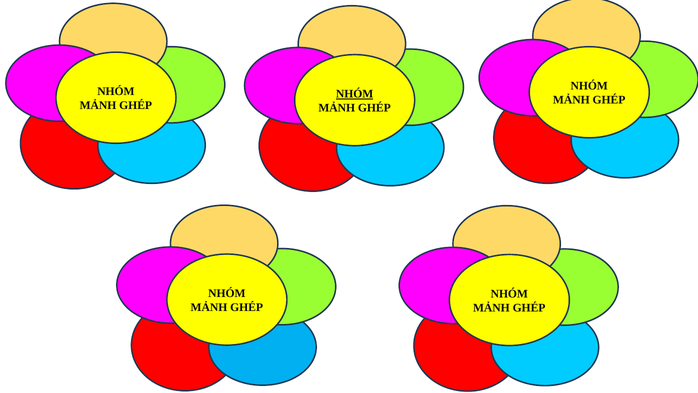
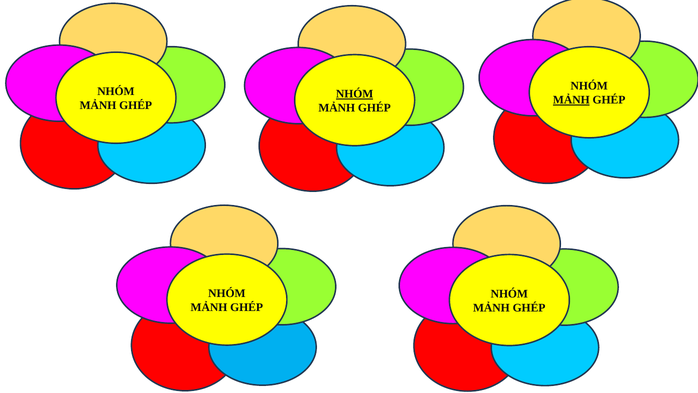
MẢNH underline: none -> present (571, 100)
